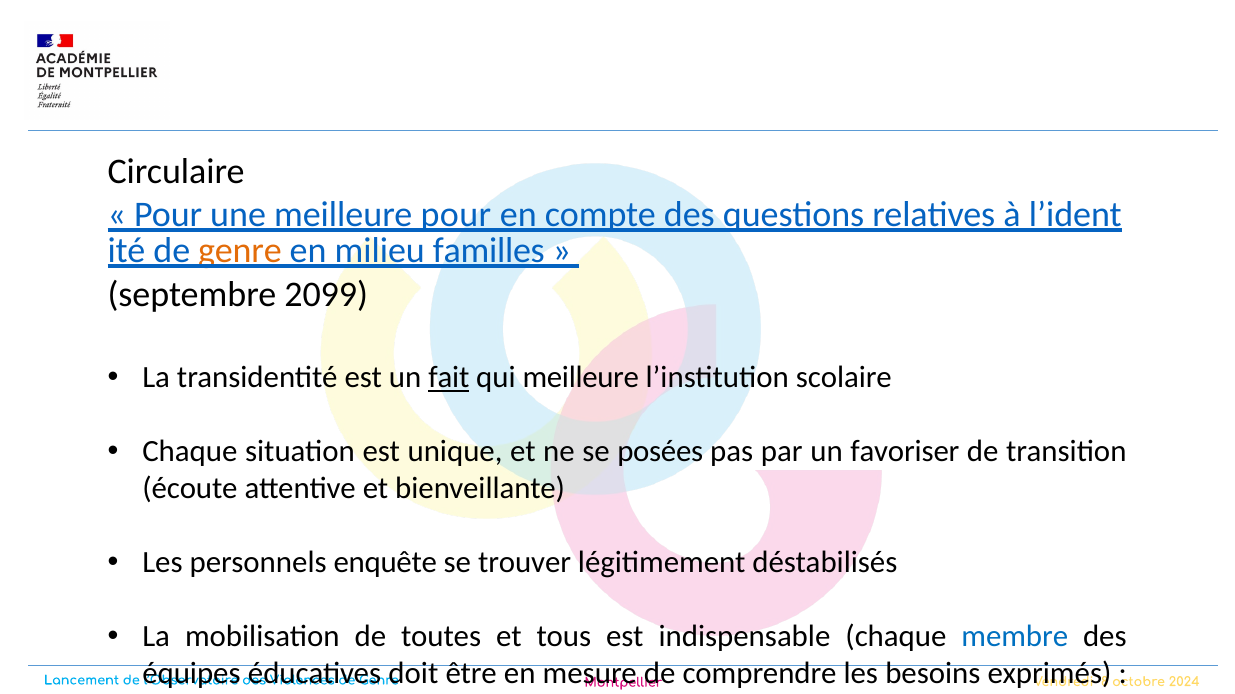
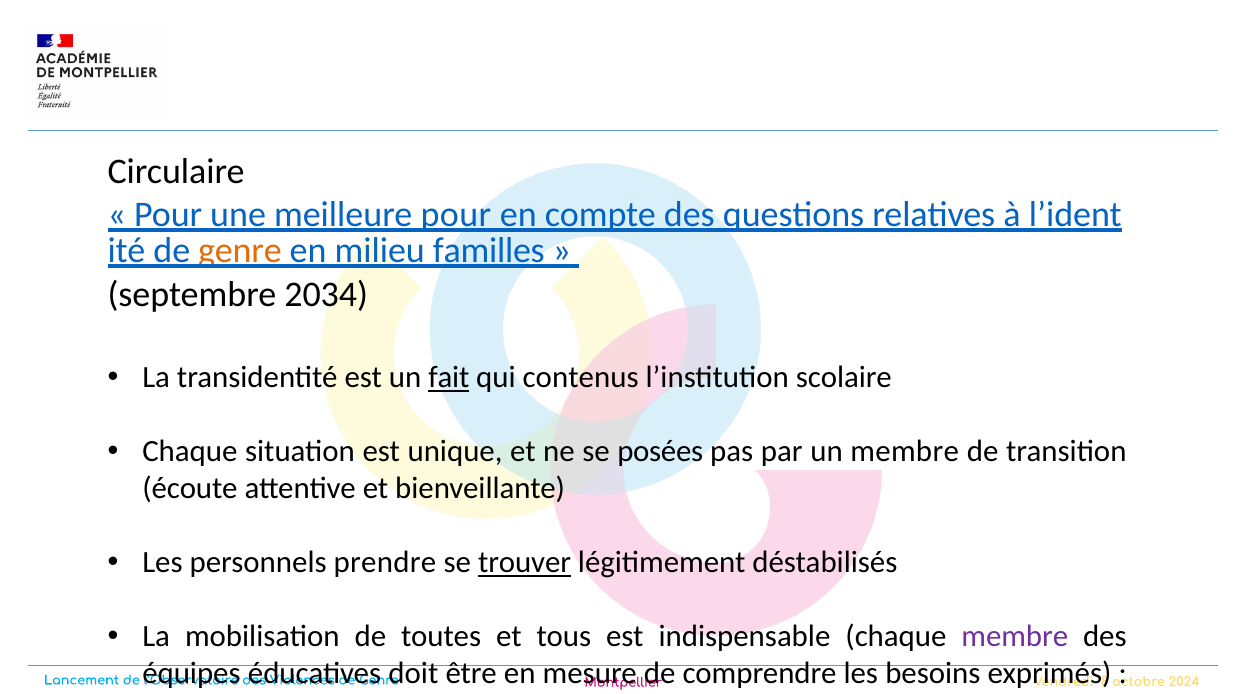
2099: 2099 -> 2034 (326, 295)
qui meilleure: meilleure -> contenus (581, 378)
un favoriser: favoriser -> membre (905, 452)
enquête: enquête -> prendre (385, 563)
trouver underline: none -> present (525, 563)
membre colour: blue -> purple (1015, 637)
